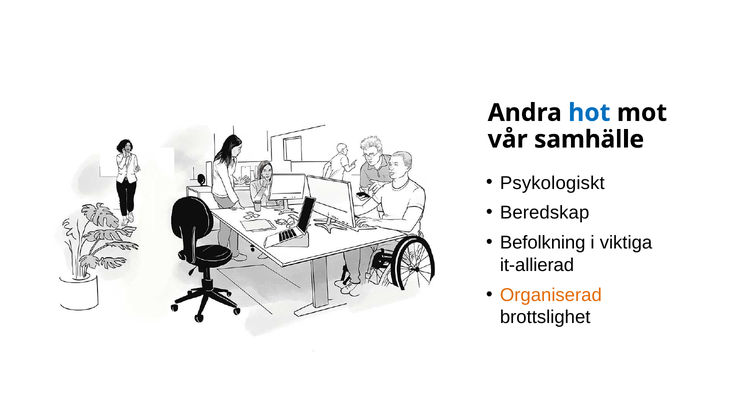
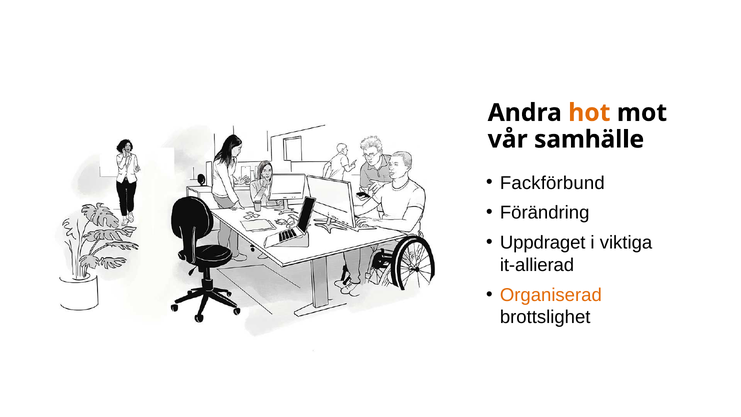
hot colour: blue -> orange (589, 113)
Psykologiskt: Psykologiskt -> Fackförbund (552, 183)
Beredskap: Beredskap -> Förändring (545, 213)
Befolkning: Befolkning -> Uppdraget (543, 243)
